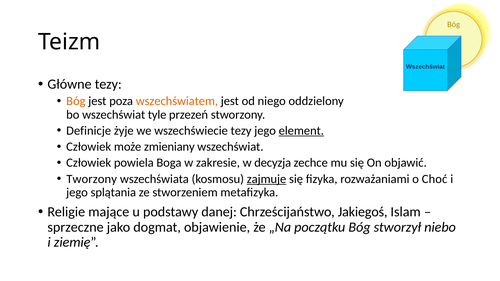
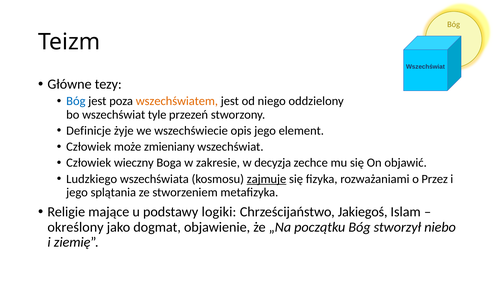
Bóg colour: orange -> blue (76, 101)
wszechświecie tezy: tezy -> opis (241, 131)
element underline: present -> none (301, 131)
powiela: powiela -> wieczny (134, 163)
Tworzony: Tworzony -> Ludzkiego (92, 179)
Choć: Choć -> Przez (435, 179)
danej: danej -> logiki (219, 212)
sprzeczne: sprzeczne -> określony (76, 227)
